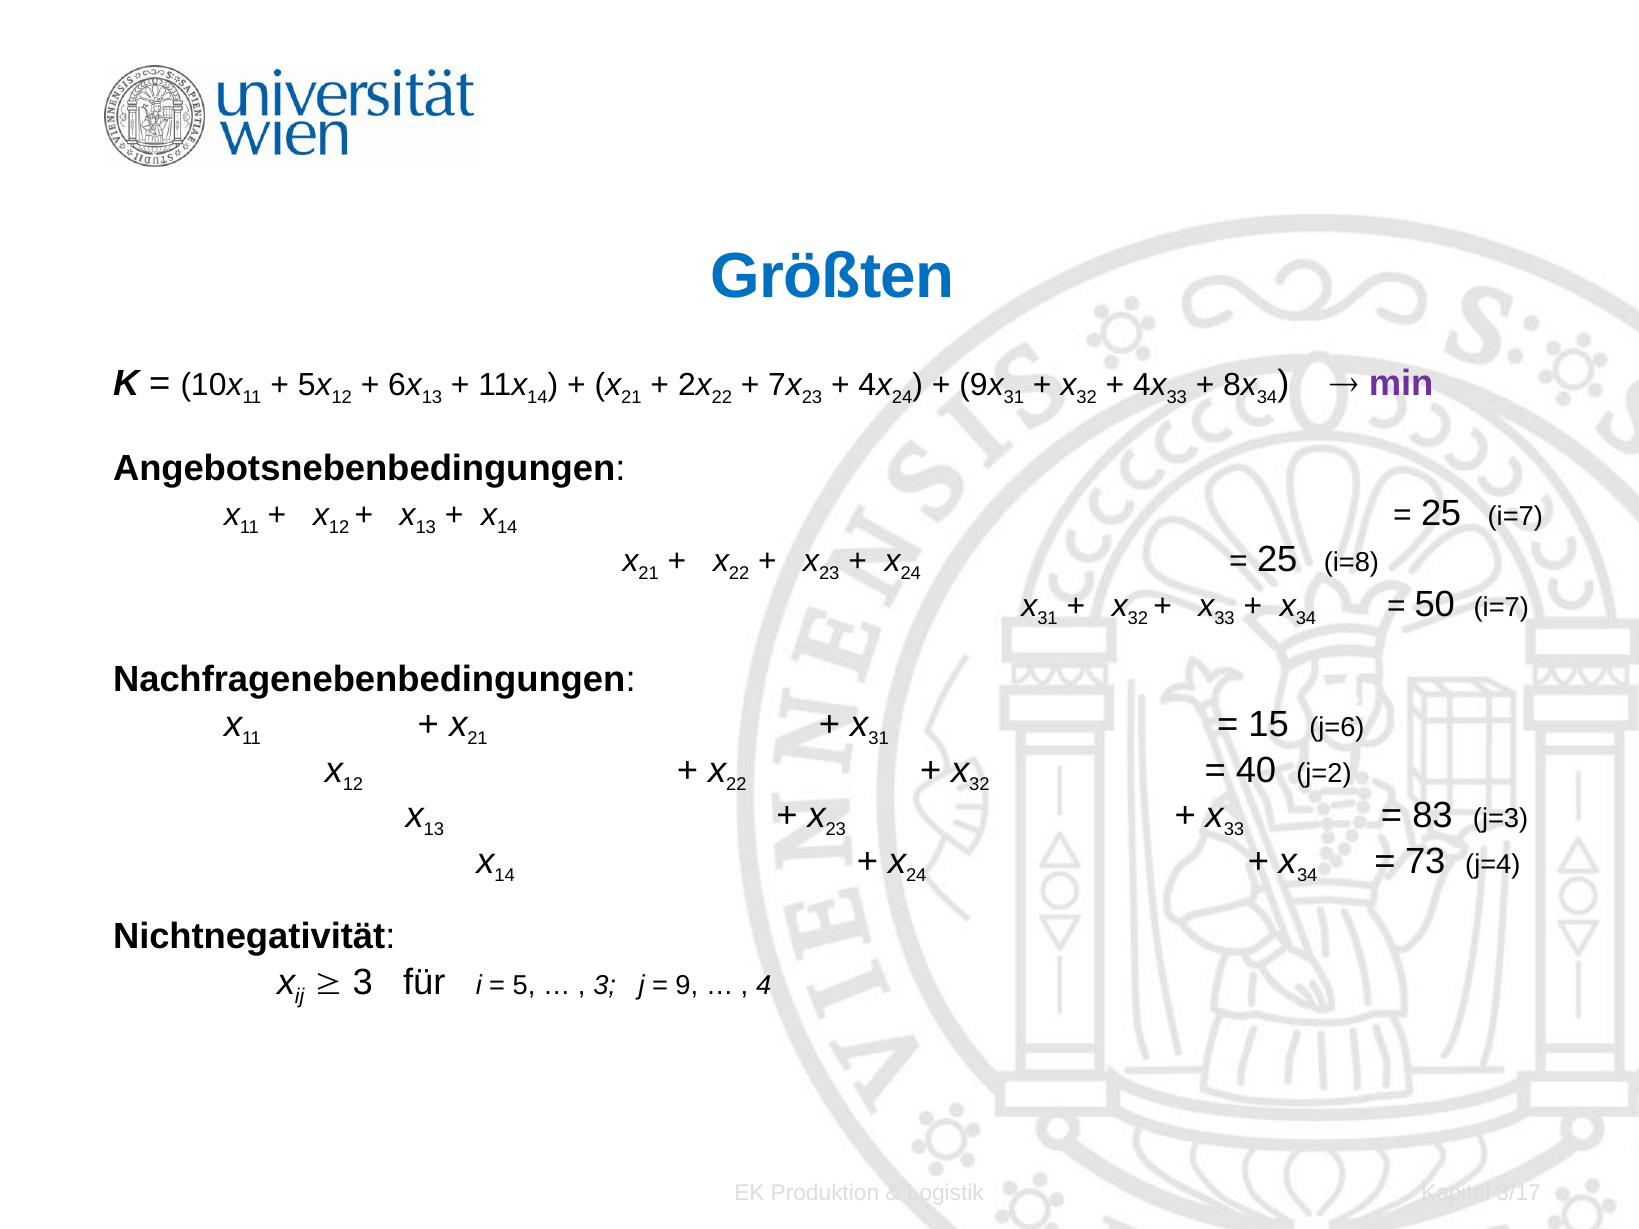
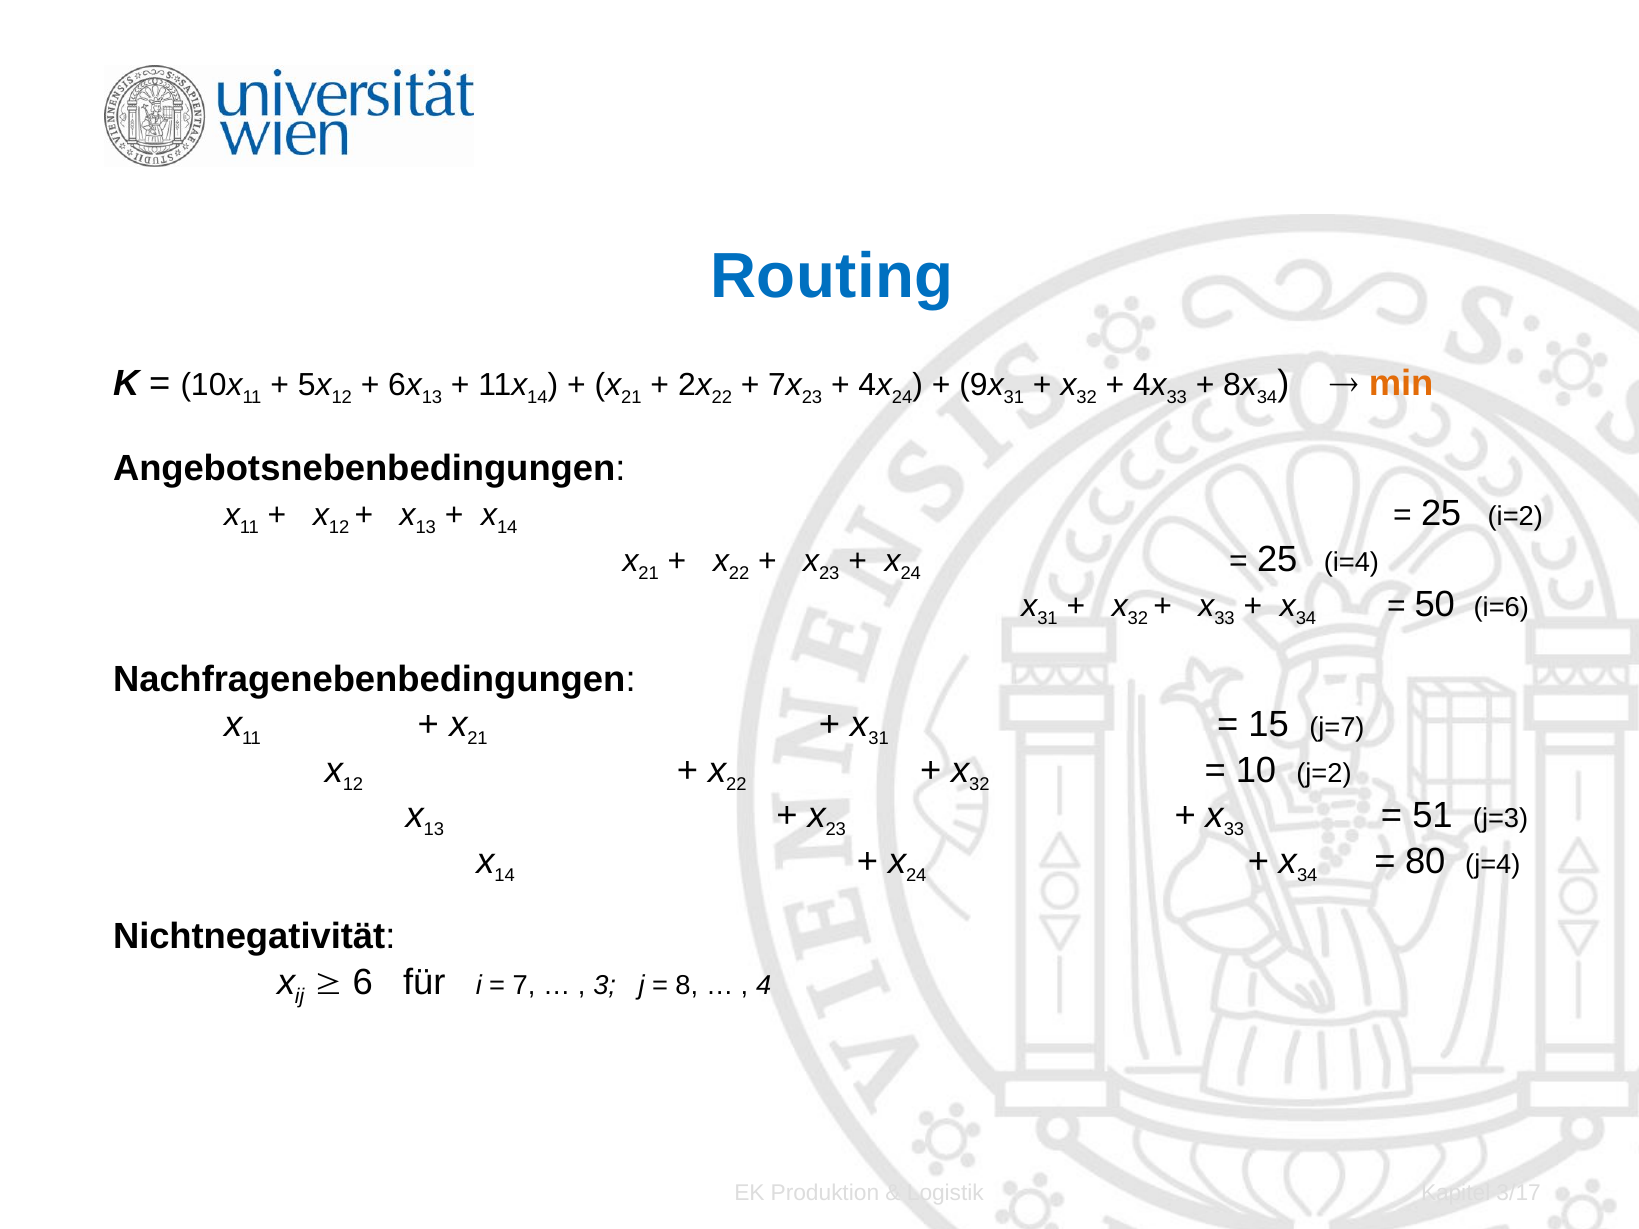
Größten: Größten -> Routing (832, 277)
min colour: purple -> orange (1401, 383)
25 i=7: i=7 -> i=2 (1515, 517)
i=8: i=8 -> i=4 (1351, 562)
50 i=7: i=7 -> i=6 (1501, 608)
j=6: j=6 -> j=7 (1337, 728)
40: 40 -> 10 (1256, 770)
83: 83 -> 51 (1433, 816)
73: 73 -> 80 (1425, 862)
3: 3 -> 6 (363, 982)
5: 5 -> 7 (524, 985)
9: 9 -> 8 (687, 985)
